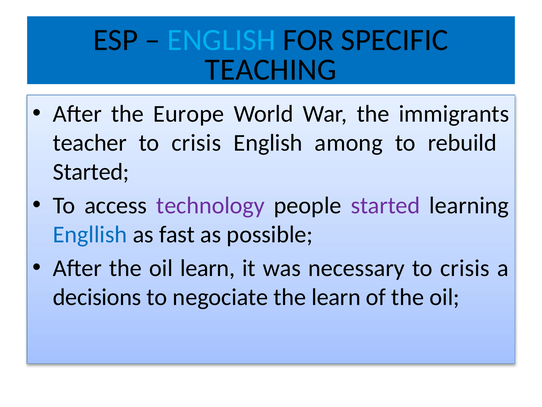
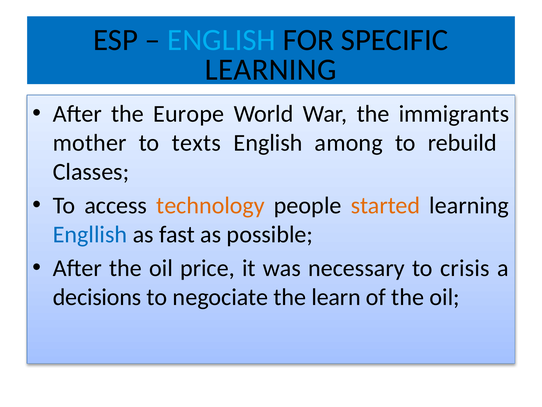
TEACHING: TEACHING -> LEARNING (271, 70)
teacher: teacher -> mother (90, 143)
crisis: crisis -> texts (196, 143)
Started: Started -> Classes (91, 172)
technology colour: purple -> orange (211, 205)
started colour: purple -> orange (385, 205)
oil learn: learn -> price (207, 268)
